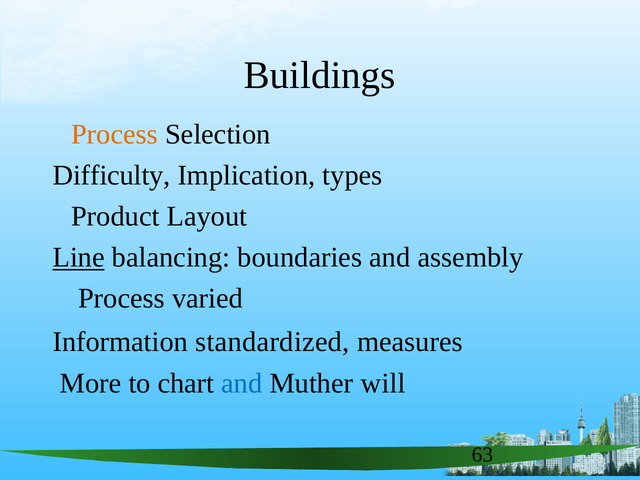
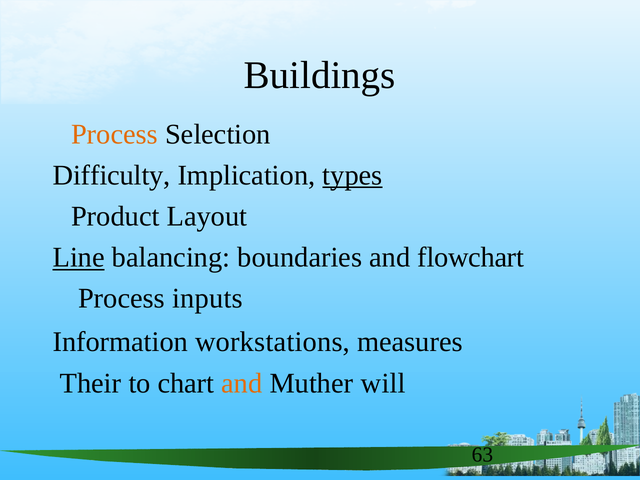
types underline: none -> present (352, 175)
assembly: assembly -> flowchart (471, 257)
varied: varied -> inputs (208, 298)
standardized: standardized -> workstations (273, 342)
More: More -> Their (91, 383)
and colour: blue -> orange (242, 383)
